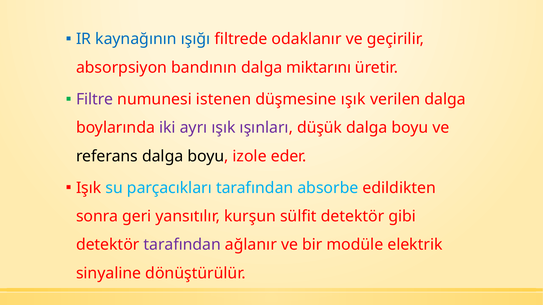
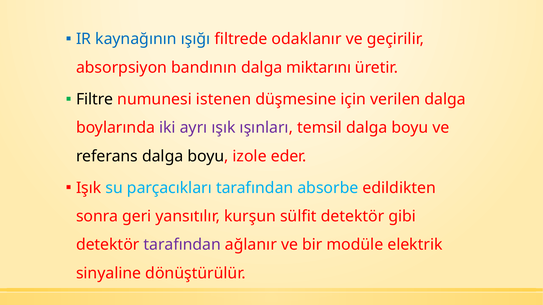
Filtre colour: purple -> black (95, 99)
düşmesine ışık: ışık -> için (353, 99)
düşük: düşük -> temsil (320, 128)
